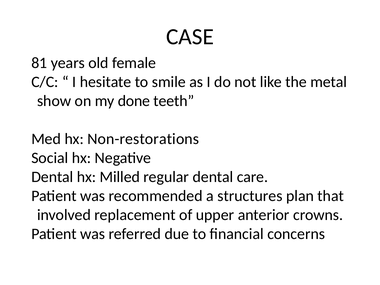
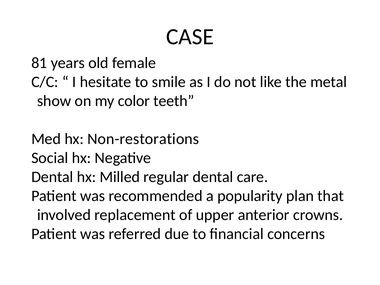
done: done -> color (134, 101)
structures: structures -> popularity (250, 196)
